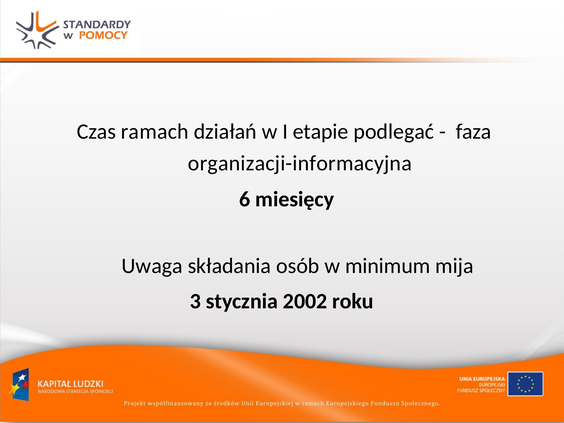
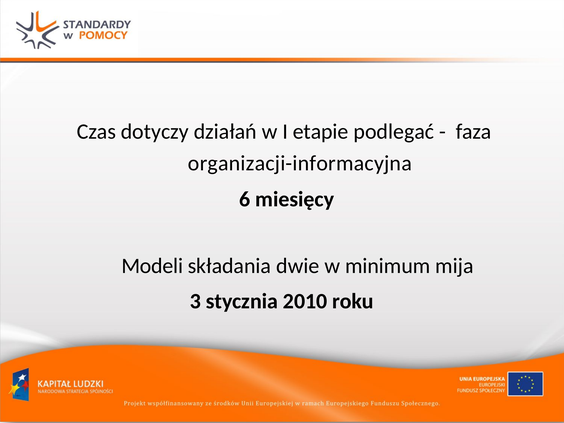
ramach: ramach -> dotyczy (155, 132)
Uwaga: Uwaga -> Modeli (152, 266)
osób: osób -> dwie (298, 266)
2002: 2002 -> 2010 (305, 301)
